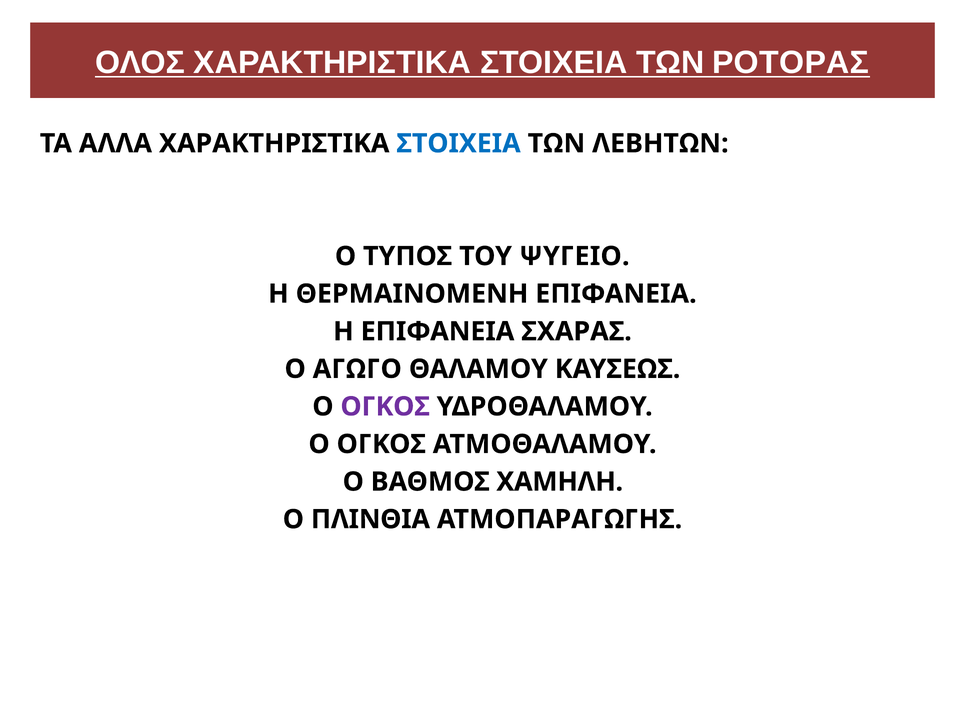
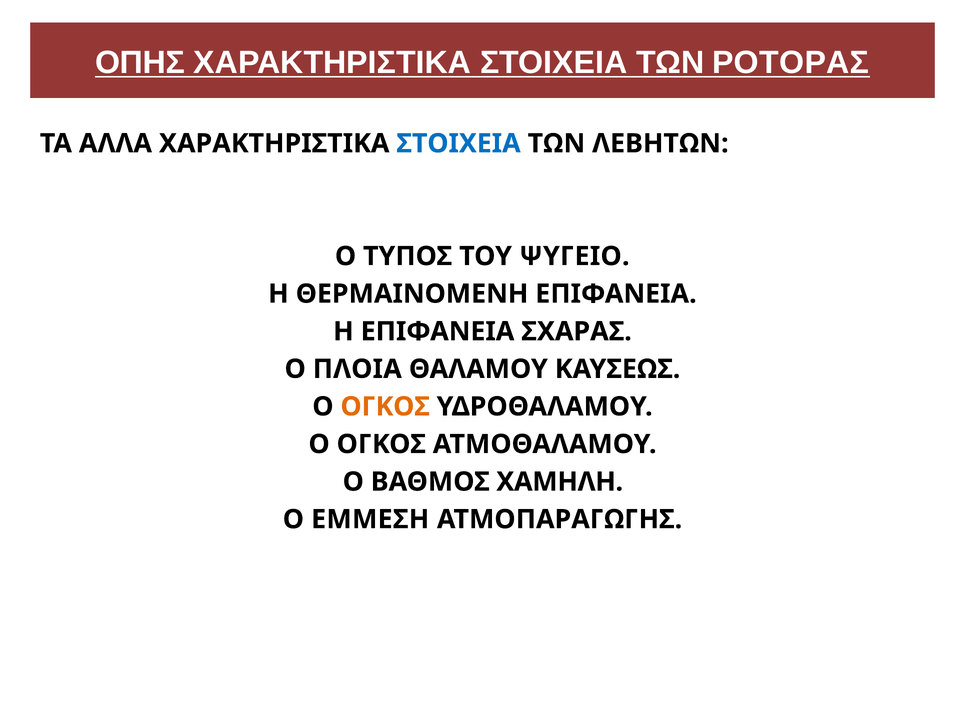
ΟΛΟΣ: ΟΛΟΣ -> ΟΠΗΣ (140, 63)
ΑΓΩΓΟ: ΑΓΩΓΟ -> ΠΛΟΙΑ (357, 369)
ΟΓΚΟΣ colour: purple -> orange (385, 406)
ΠΛΙΝΘΙΑ: ΠΛΙΝΘΙΑ -> ΕΜΜΕΣΗ (370, 519)
